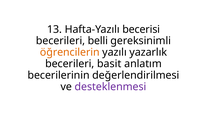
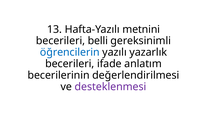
becerisi: becerisi -> metnini (141, 29)
öğrencilerin colour: orange -> blue (70, 52)
basit: basit -> ifade (109, 63)
